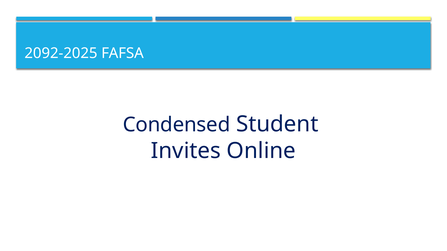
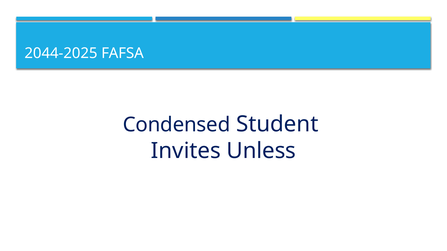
2092-2025: 2092-2025 -> 2044-2025 (61, 53)
Online: Online -> Unless (261, 151)
